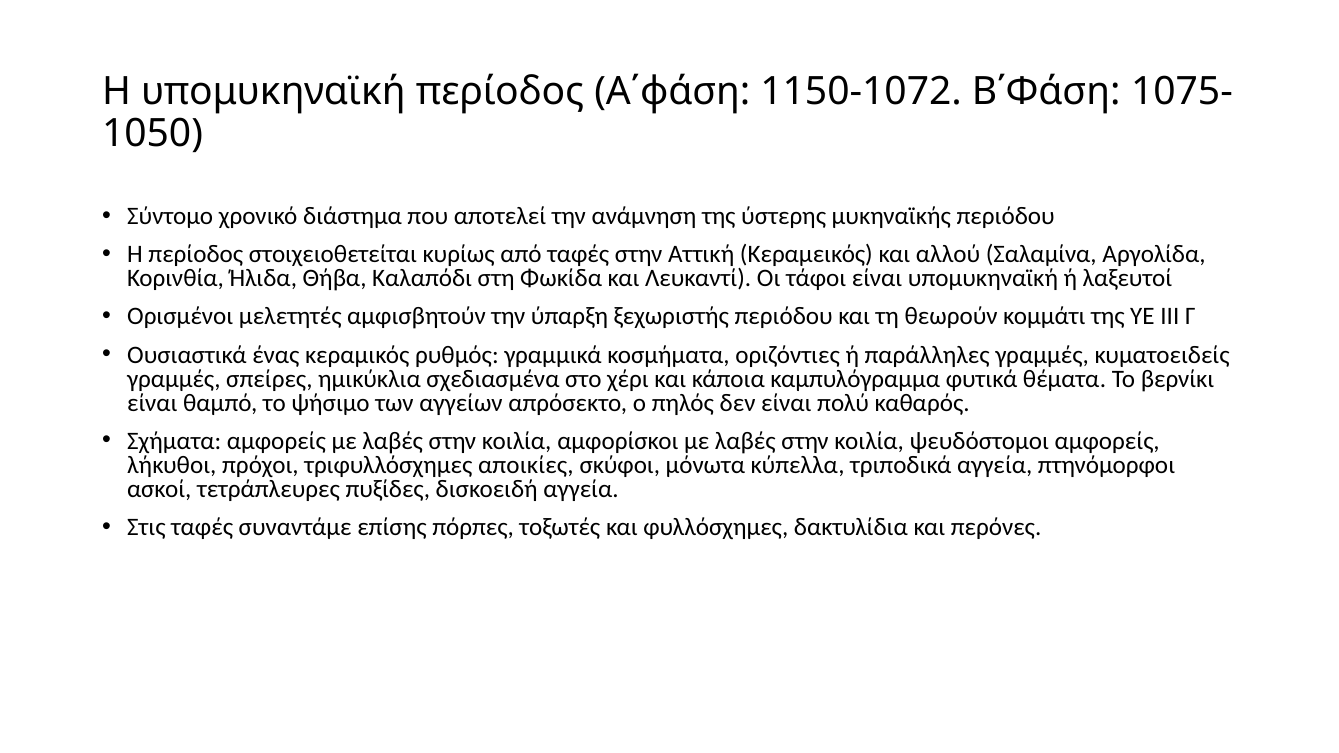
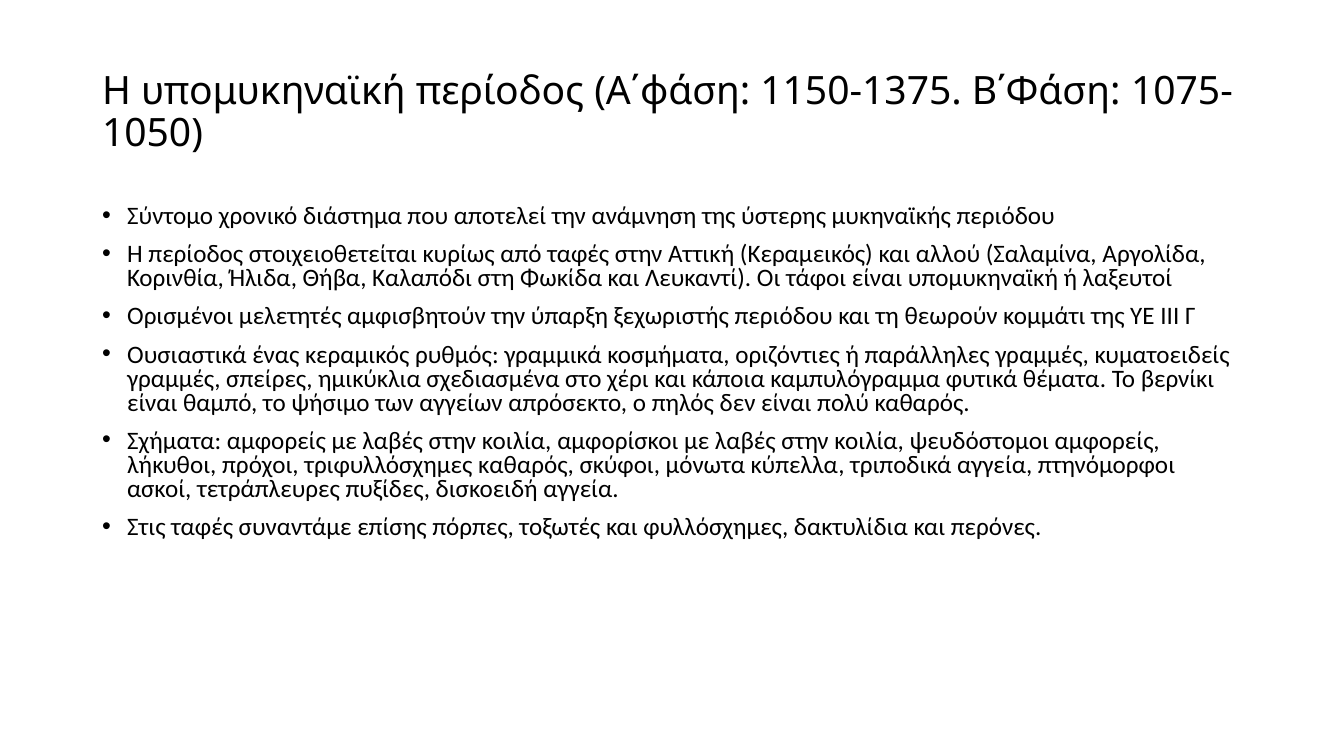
1150-1072: 1150-1072 -> 1150-1375 (861, 92)
τριφυλλόσχημες αποικίες: αποικίες -> καθαρός (526, 465)
